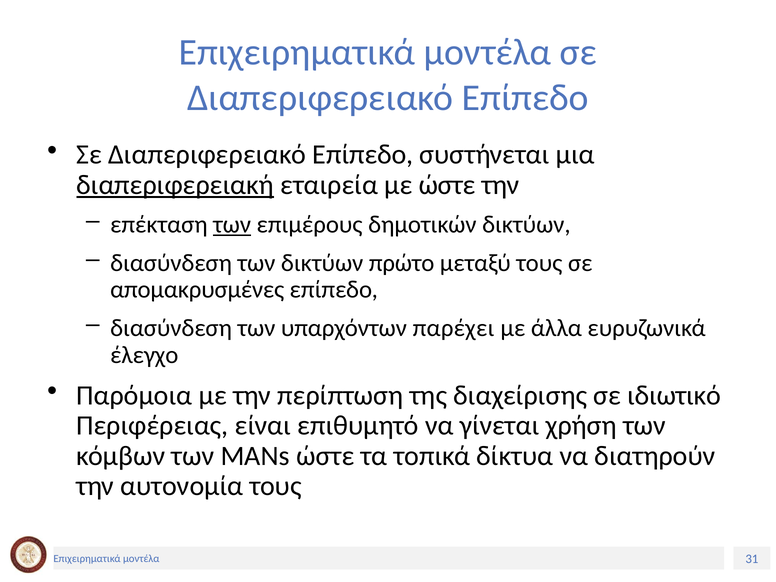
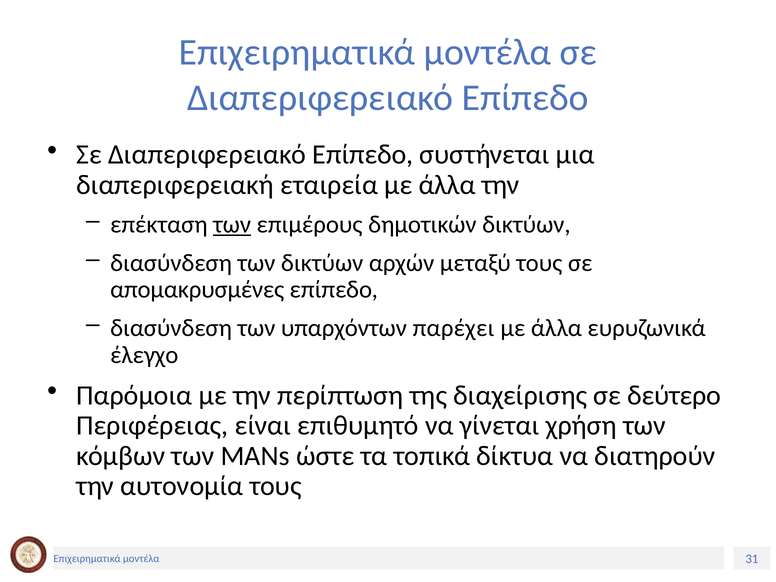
διαπεριφερειακή underline: present -> none (175, 185)
εταιρεία με ώστε: ώστε -> άλλα (447, 185)
πρώτο: πρώτο -> αρχών (402, 263)
ιδιωτικό: ιδιωτικό -> δεύτερο (674, 395)
